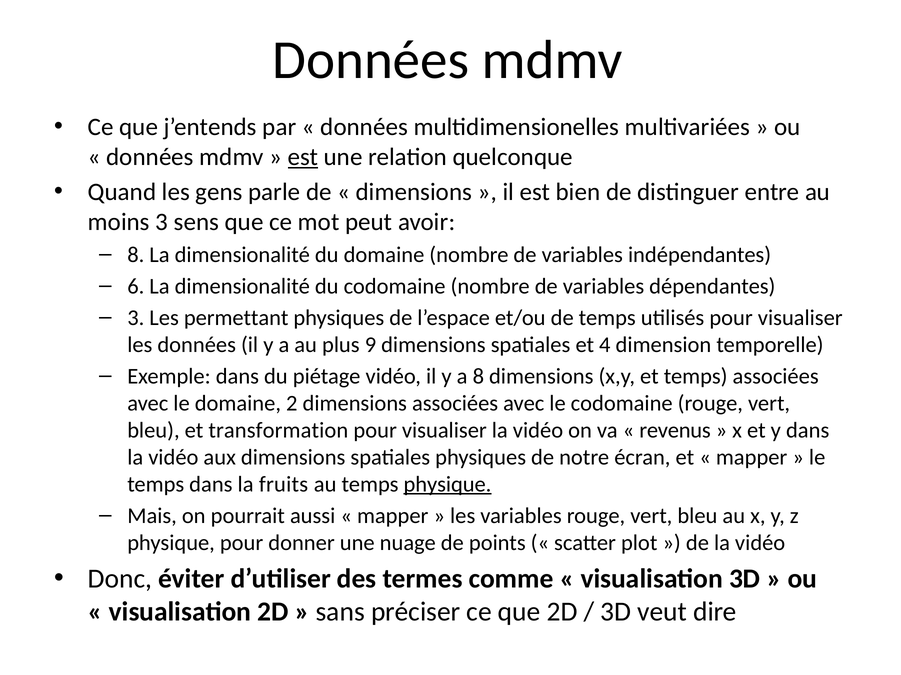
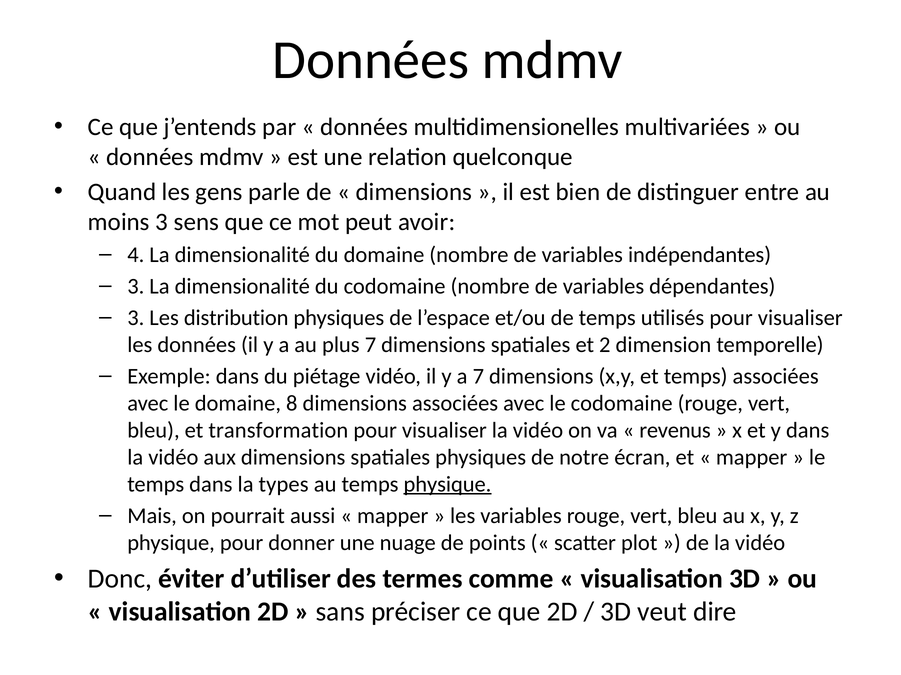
est underline: present -> none (303, 157)
8: 8 -> 4 (136, 255)
6: 6 -> 3 (136, 286)
permettant: permettant -> distribution (236, 318)
plus 9: 9 -> 7 (370, 345)
4: 4 -> 2 (605, 345)
a 8: 8 -> 7 (478, 377)
2: 2 -> 8 (292, 404)
fruits: fruits -> types (284, 485)
